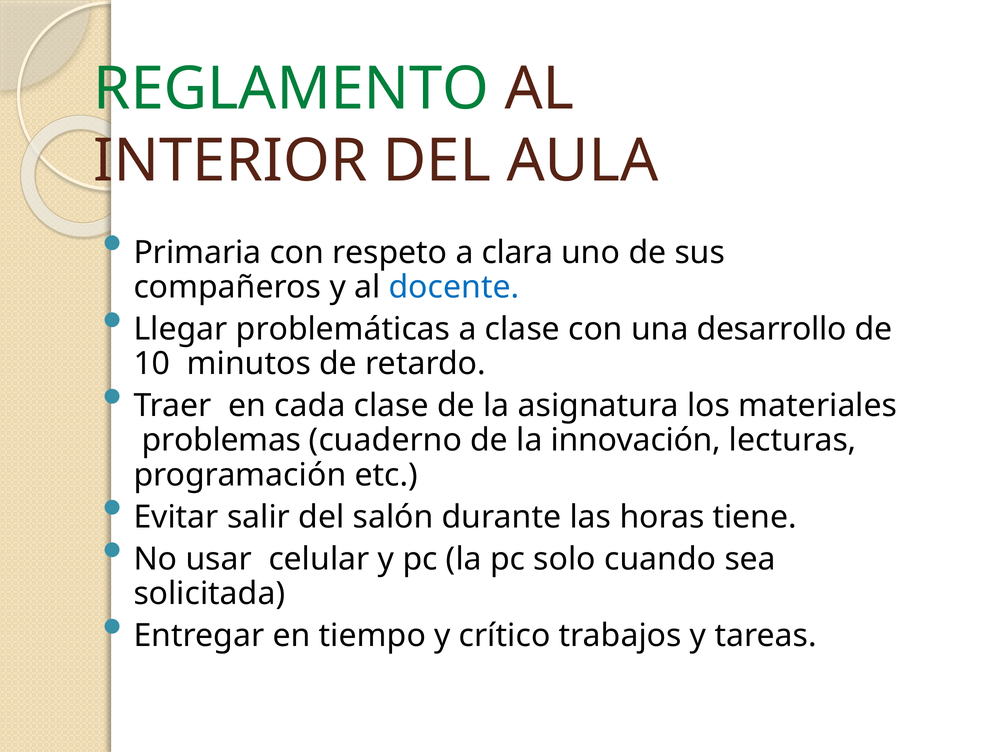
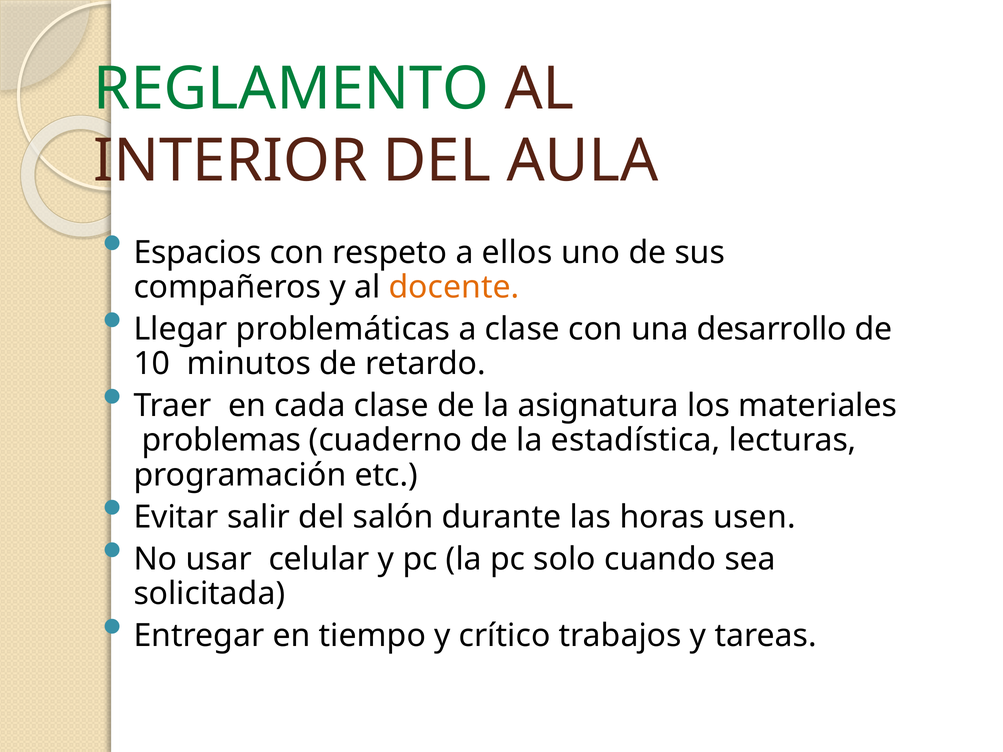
Primaria: Primaria -> Espacios (198, 253)
clara: clara -> ellos (517, 253)
docente colour: blue -> orange (454, 287)
innovación: innovación -> estadística (636, 441)
tiene: tiene -> usen (755, 517)
